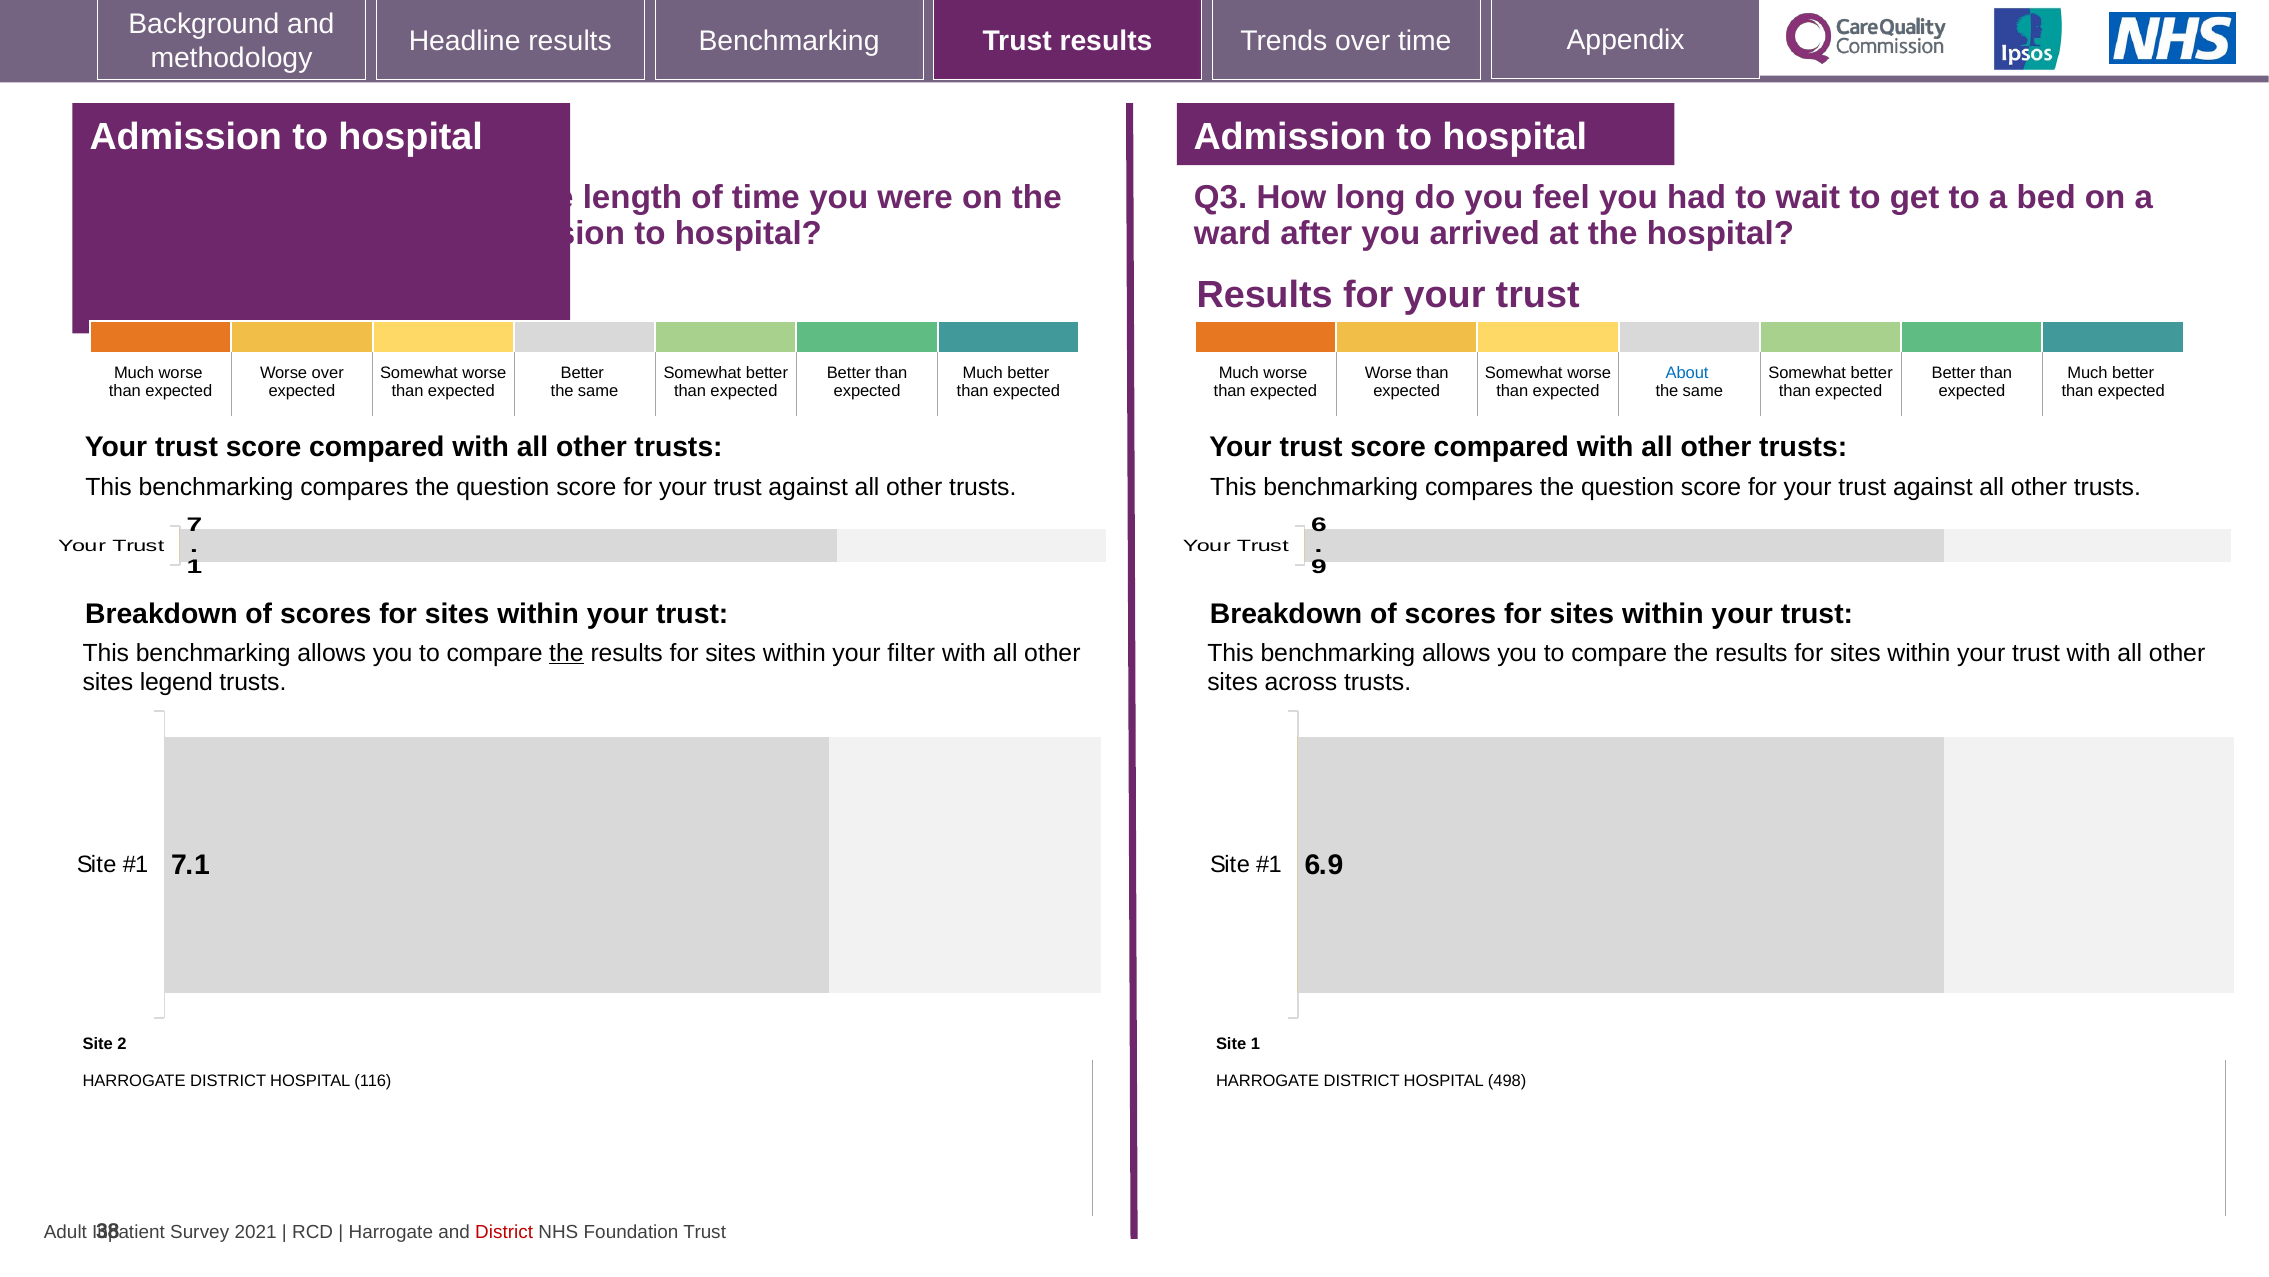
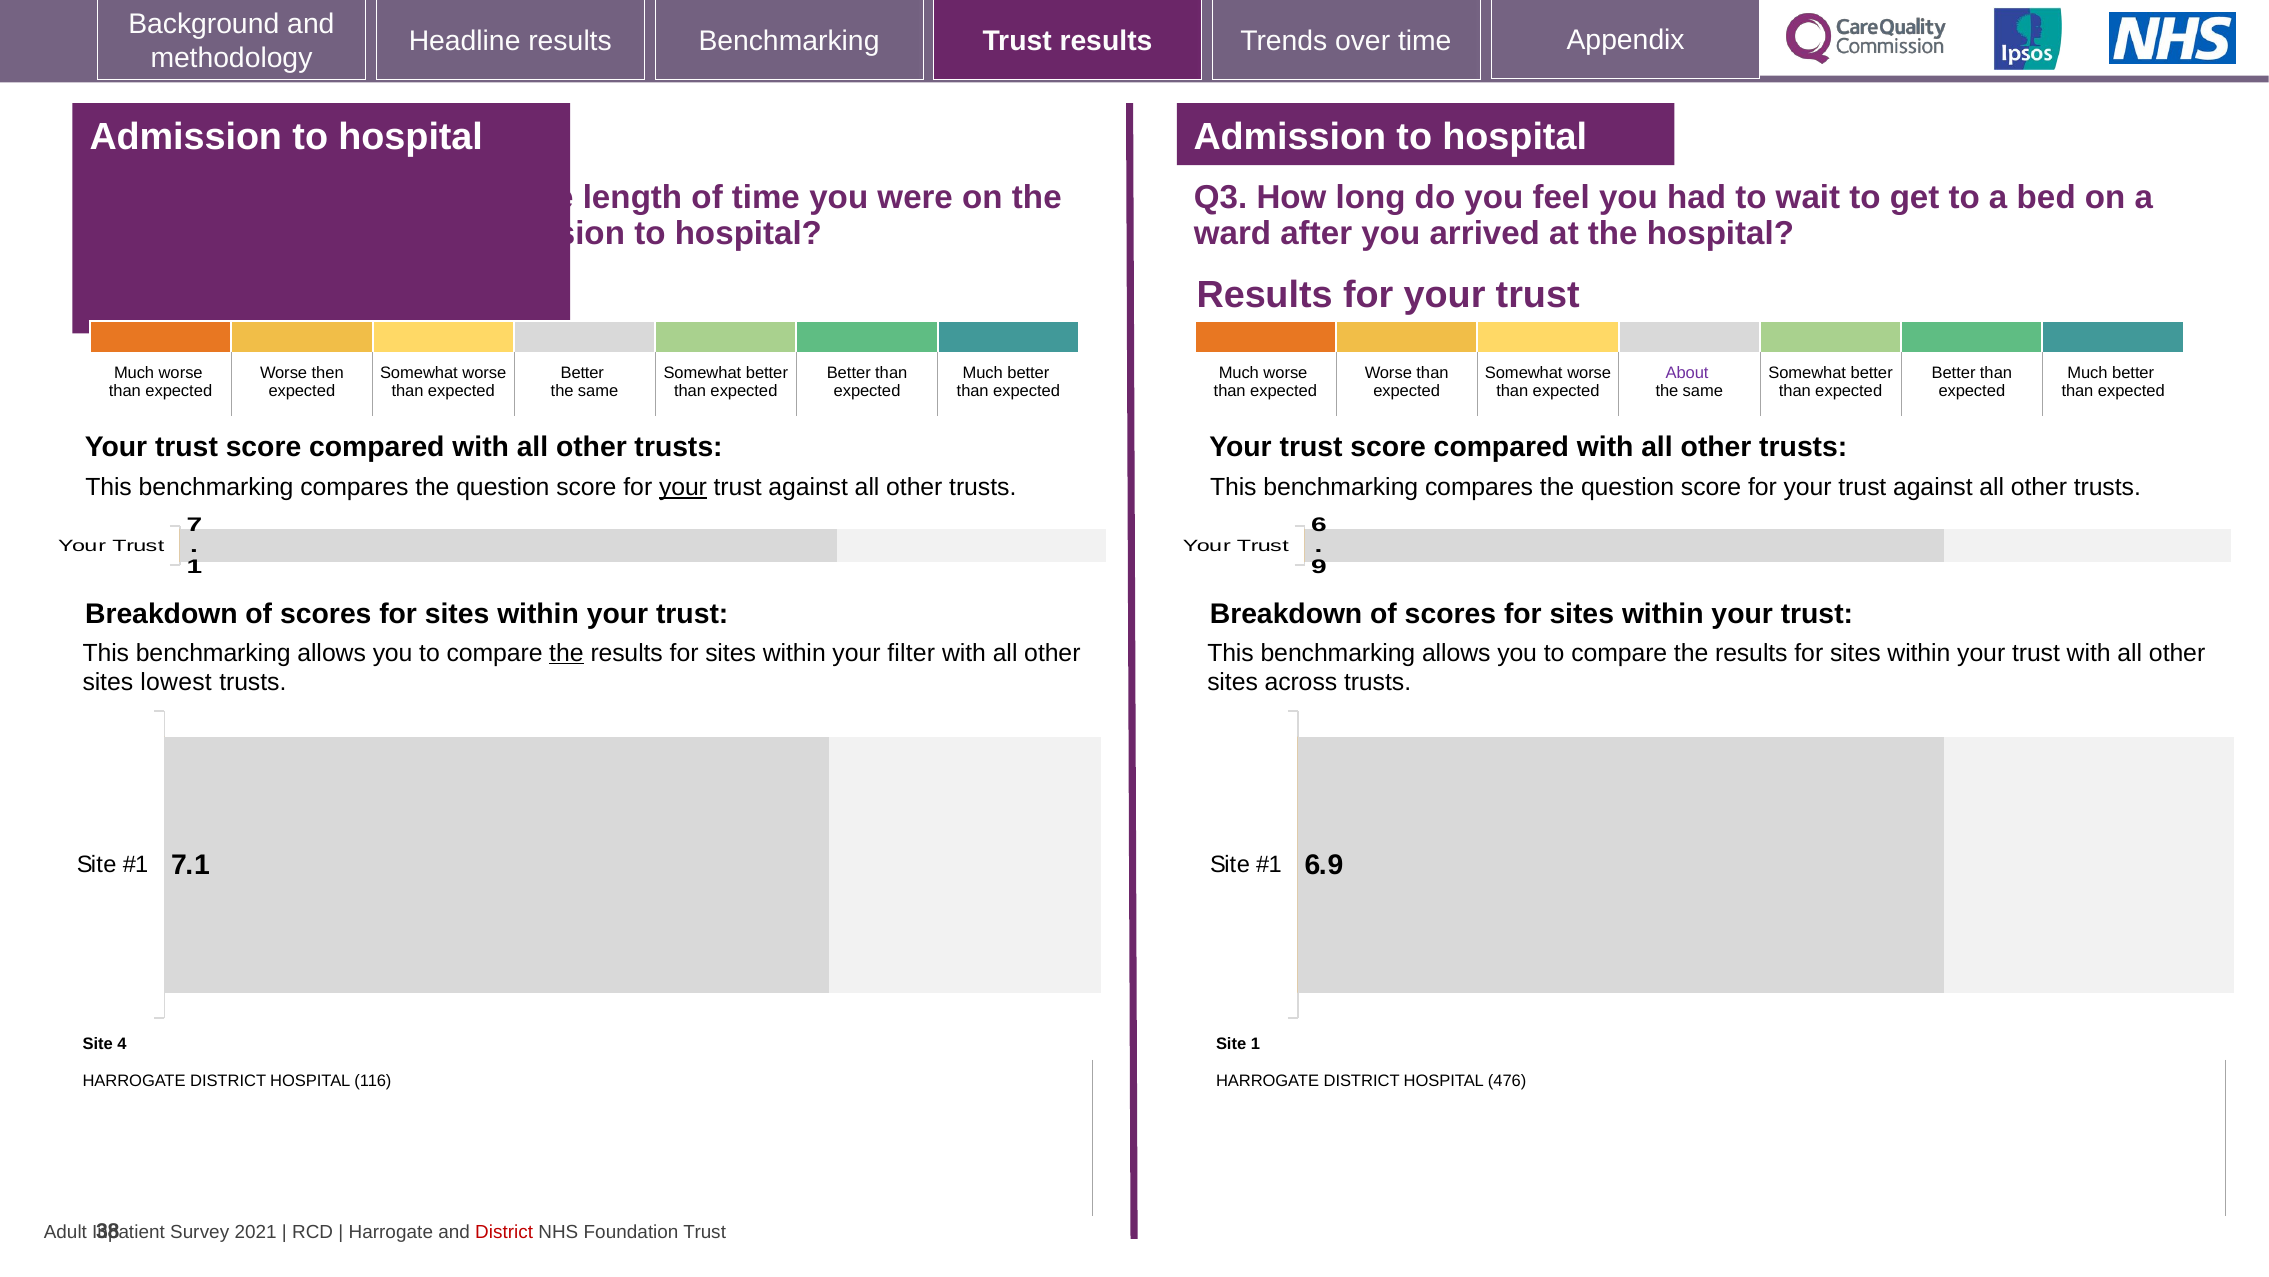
Worse over: over -> then (328, 373)
About colour: blue -> purple (1687, 373)
your underline: none -> present (683, 487)
legend: legend -> lowest (176, 682)
2: 2 -> 4 (122, 1044)
498: 498 -> 476 (1507, 1081)
